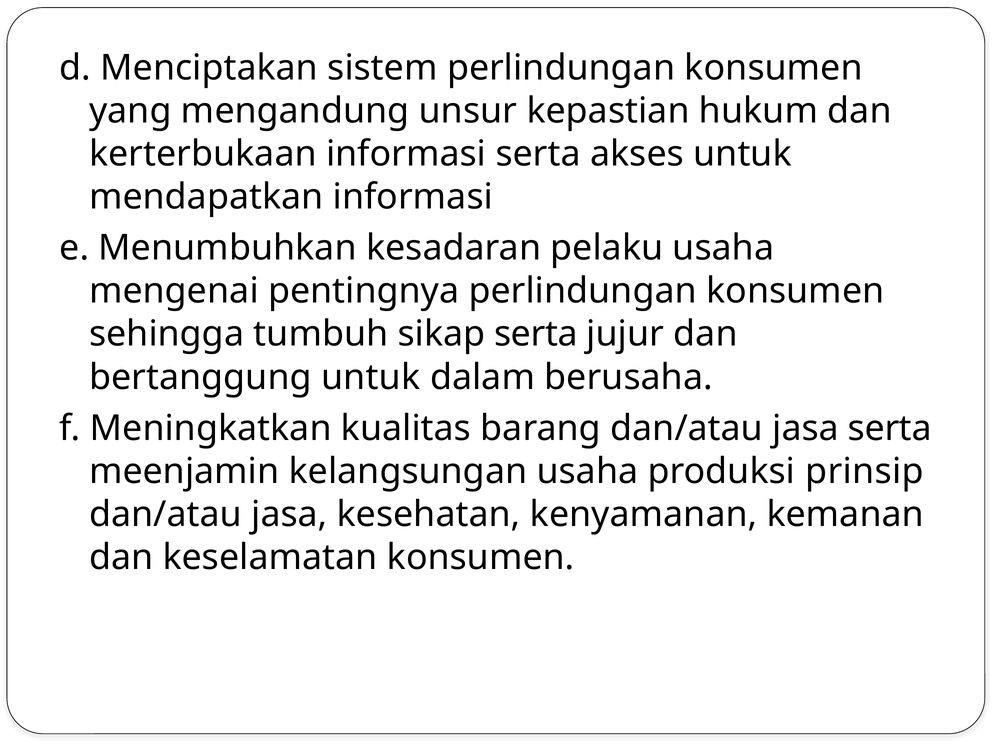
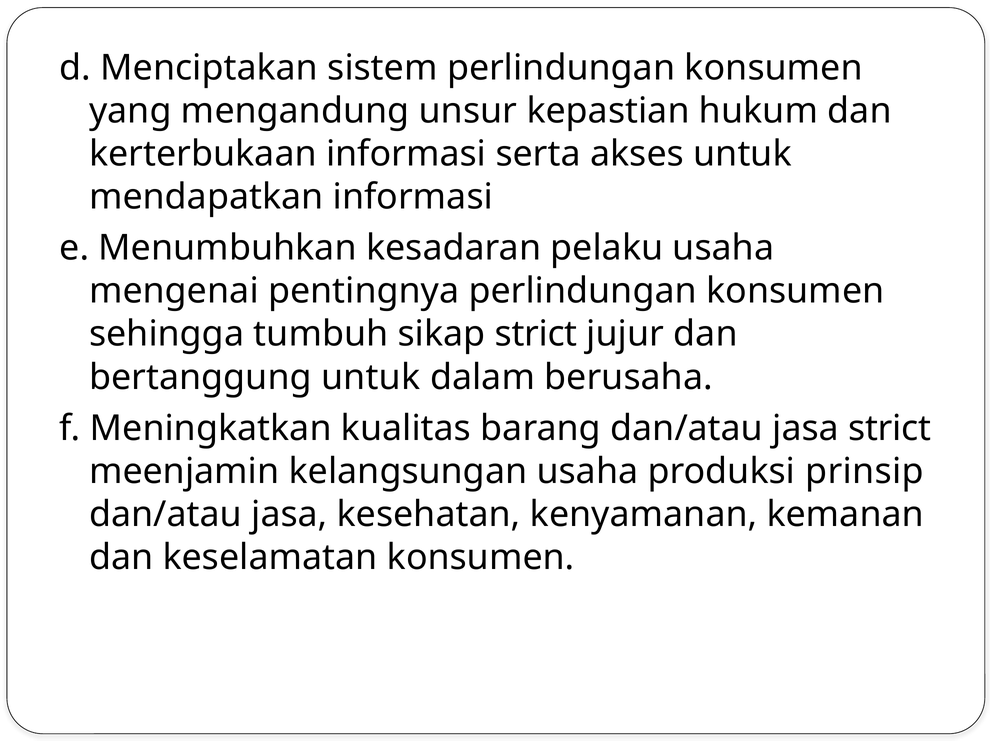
sikap serta: serta -> strict (536, 334)
jasa serta: serta -> strict (890, 428)
